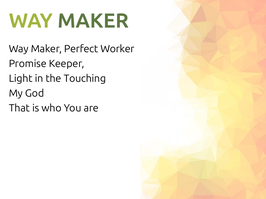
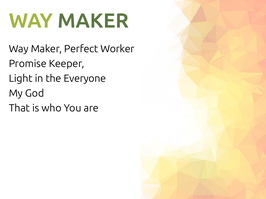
Touching: Touching -> Everyone (85, 79)
